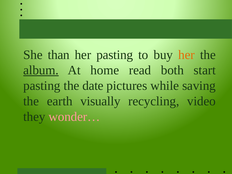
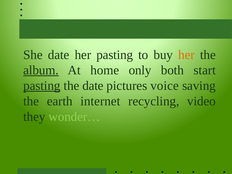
She than: than -> date (59, 55)
read: read -> only (140, 70)
pasting underline: none -> present (42, 86)
while: while -> voice (165, 86)
visually: visually -> internet (100, 101)
wonder… colour: pink -> light green (74, 117)
